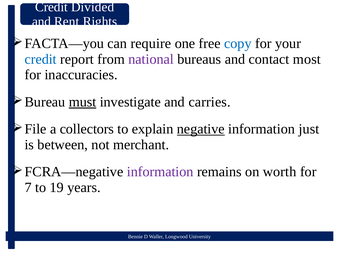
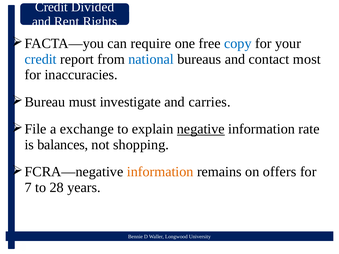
national colour: purple -> blue (151, 59)
must underline: present -> none (83, 102)
collectors: collectors -> exchange (87, 129)
just: just -> rate (309, 129)
between: between -> balances (63, 145)
merchant: merchant -> shopping (141, 145)
information colour: purple -> orange (160, 172)
worth: worth -> offers (280, 172)
19: 19 -> 28 (57, 188)
